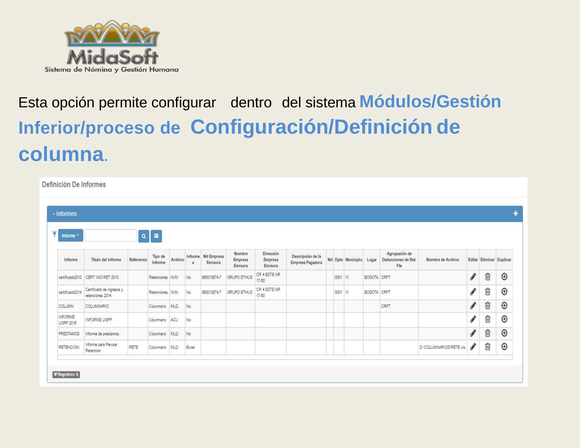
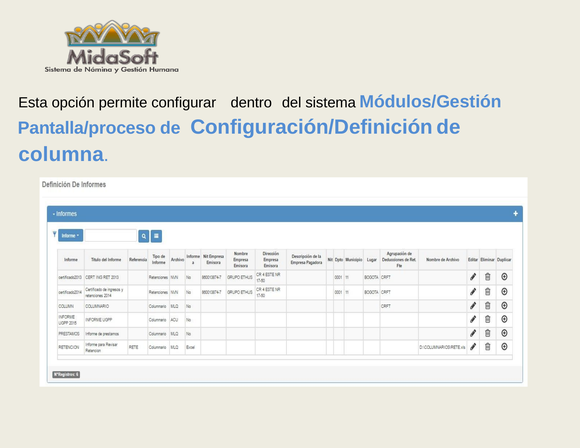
Inferior/proceso: Inferior/proceso -> Pantalla/proceso (87, 128)
